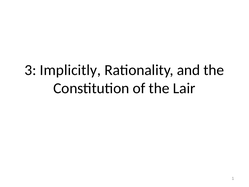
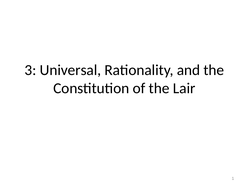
Implicitly: Implicitly -> Universal (70, 70)
